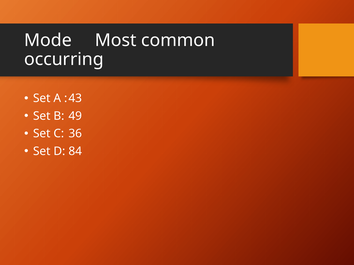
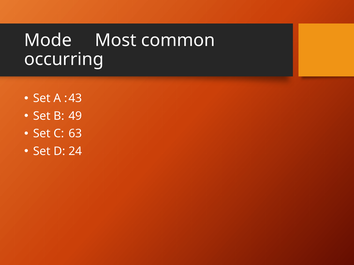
36: 36 -> 63 (75, 134)
84: 84 -> 24 (75, 152)
